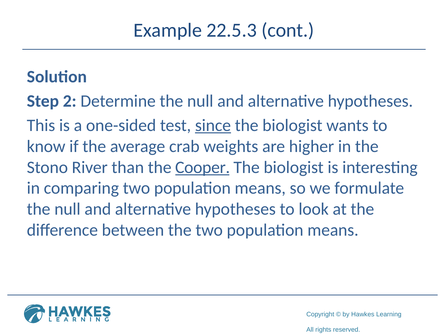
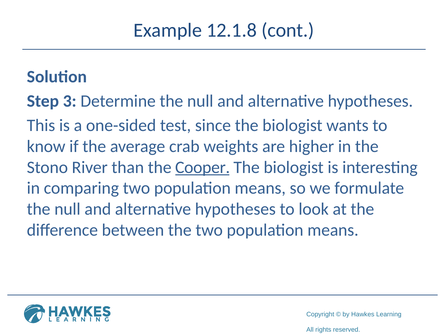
22.5.3: 22.5.3 -> 12.1.8 (232, 30)
2: 2 -> 3 (70, 101)
since underline: present -> none (213, 125)
